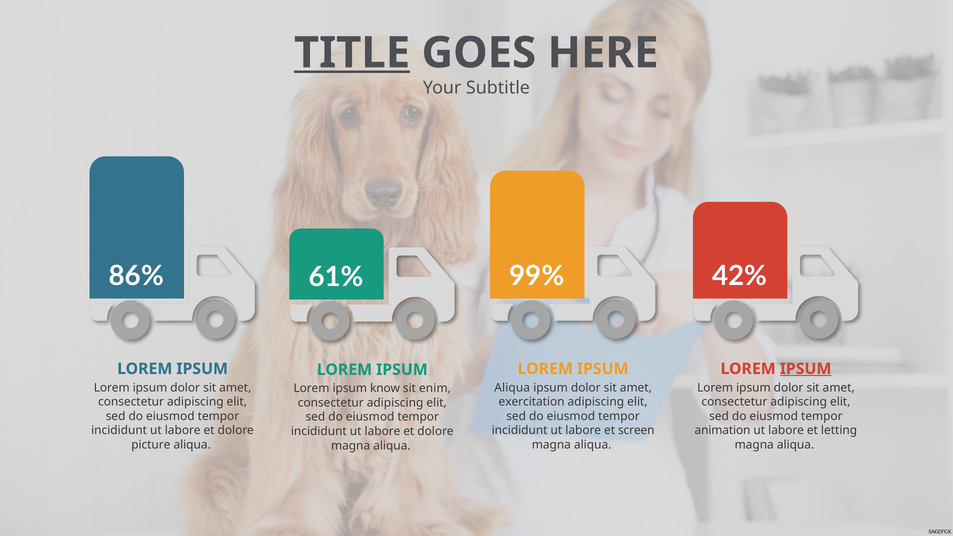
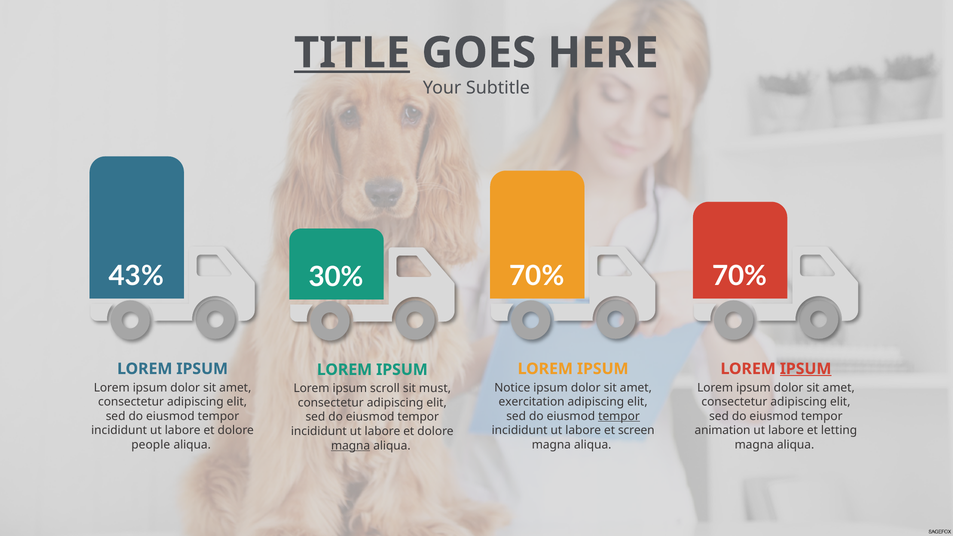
86%: 86% -> 43% (136, 276)
99%: 99% -> 70% (537, 276)
42%: 42% -> 70% (740, 276)
61%: 61% -> 30% (336, 277)
Aliqua: Aliqua -> Notice (512, 388)
know: know -> scroll (385, 388)
enim: enim -> must (435, 388)
tempor underline: none -> present (619, 416)
picture: picture -> people (151, 445)
magna underline: none -> present (351, 446)
